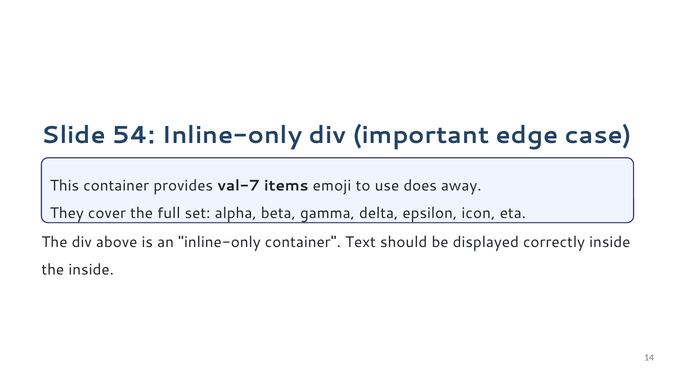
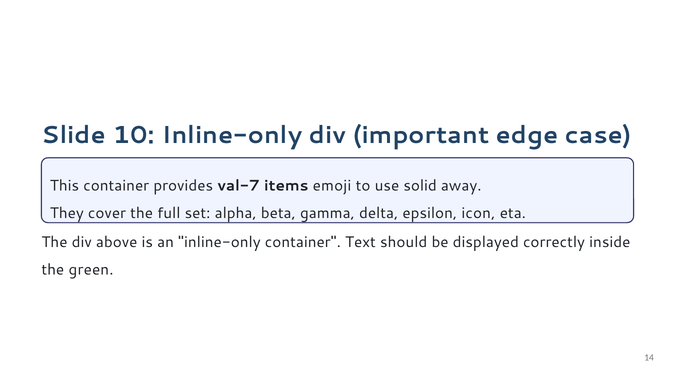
54: 54 -> 10 (134, 135)
does: does -> solid (420, 185)
the inside: inside -> green (91, 269)
